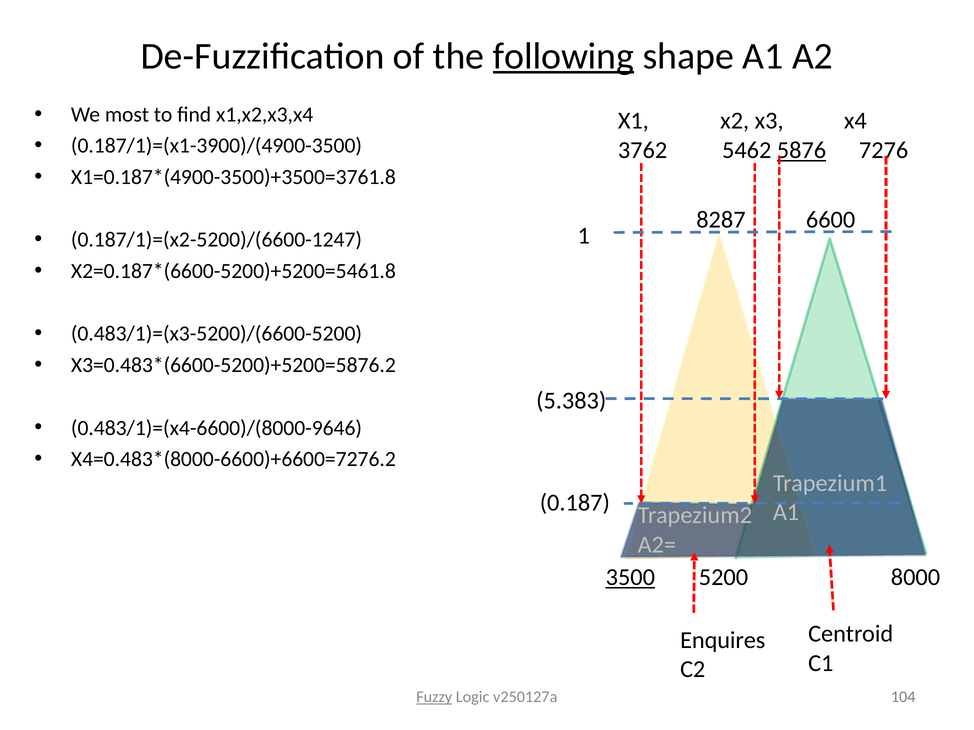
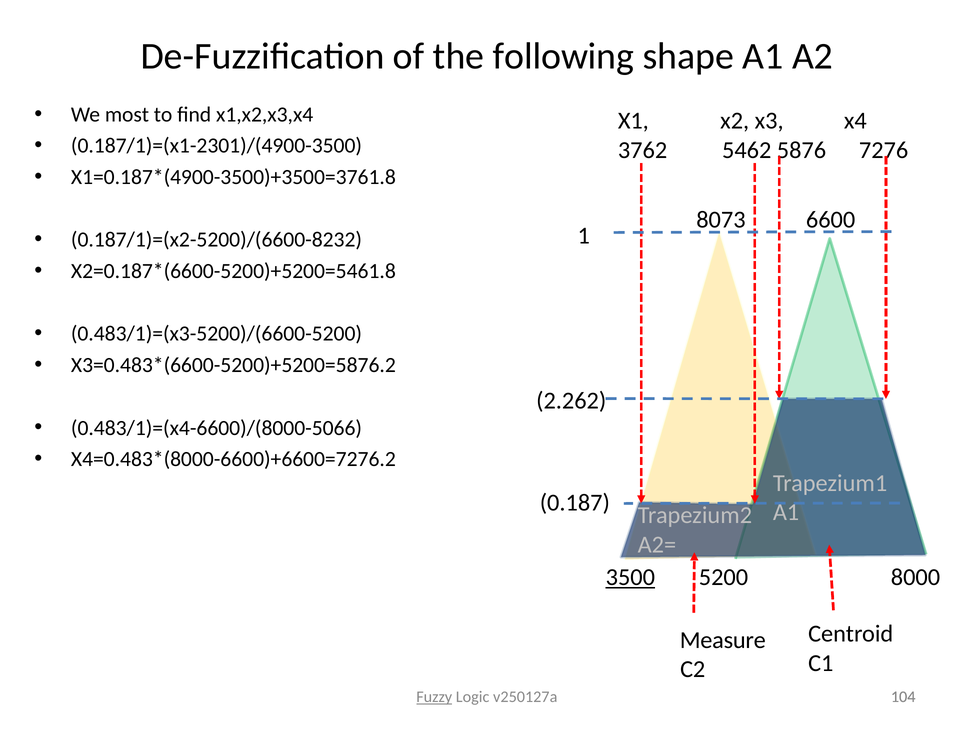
following underline: present -> none (563, 56)
0.187/1)=(x1-3900)/(4900-3500: 0.187/1)=(x1-3900)/(4900-3500 -> 0.187/1)=(x1-2301)/(4900-3500 (216, 146)
5876 underline: present -> none (801, 150)
8287: 8287 -> 8073 (721, 220)
0.187/1)=(x2-5200)/(6600-1247: 0.187/1)=(x2-5200)/(6600-1247 -> 0.187/1)=(x2-5200)/(6600-8232 (216, 240)
5.383: 5.383 -> 2.262 (571, 401)
0.483/1)=(x4-6600)/(8000-9646: 0.483/1)=(x4-6600)/(8000-9646 -> 0.483/1)=(x4-6600)/(8000-5066 (216, 428)
Enquires: Enquires -> Measure (723, 641)
